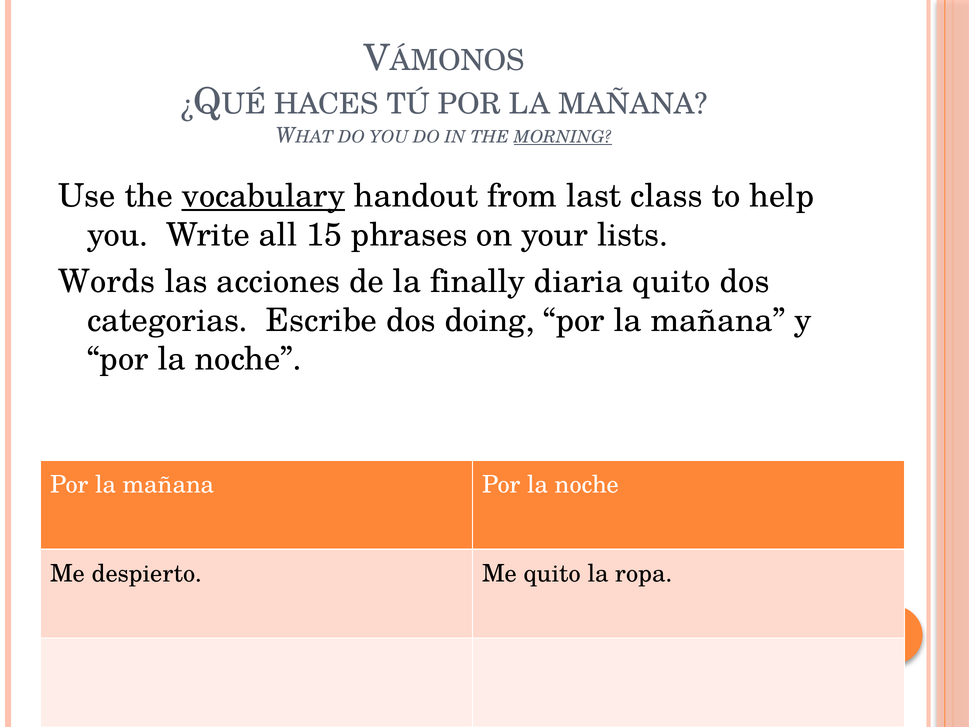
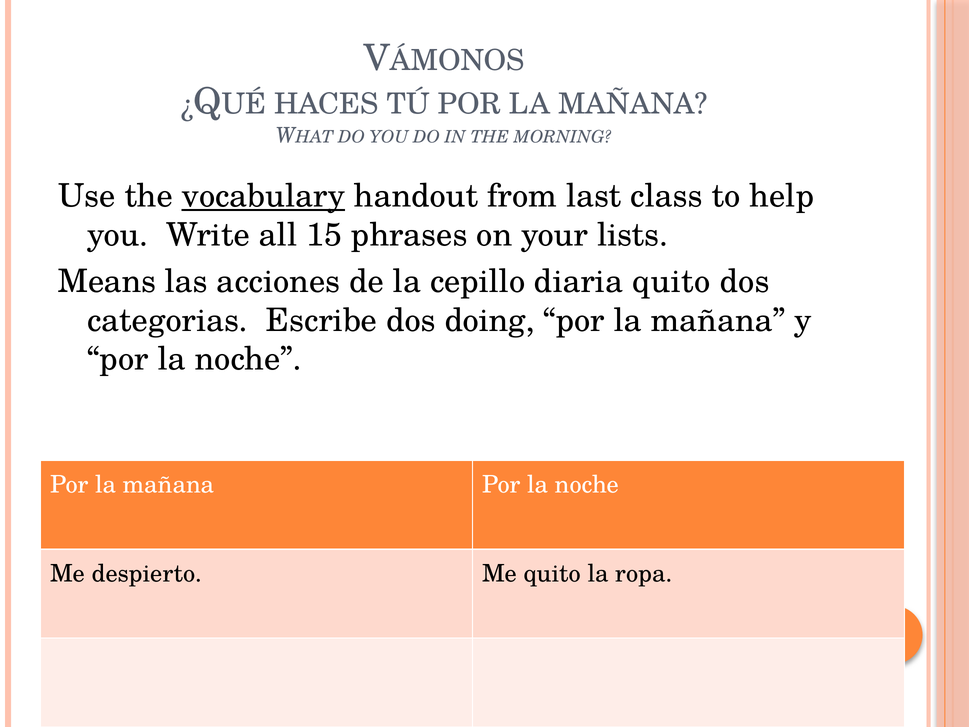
MORNING underline: present -> none (563, 137)
Words: Words -> Means (107, 282)
finally: finally -> cepillo (478, 282)
